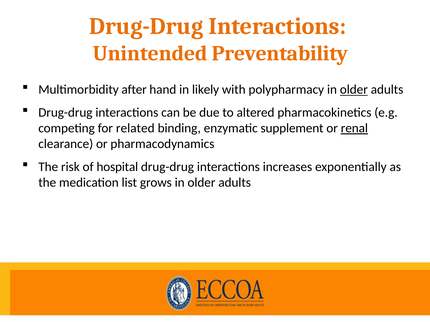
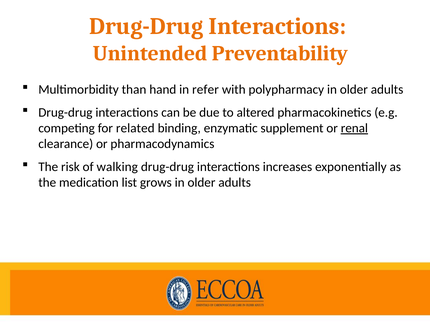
after: after -> than (134, 90)
likely: likely -> refer (205, 90)
older underline: present -> none (354, 90)
hospital: hospital -> walking (117, 167)
